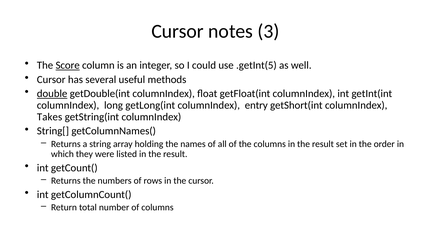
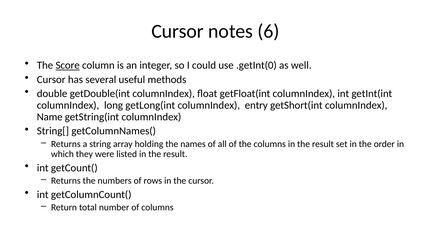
3: 3 -> 6 (268, 31)
.getInt(5: .getInt(5 -> .getInt(0 (256, 65)
double underline: present -> none (52, 94)
Takes: Takes -> Name (50, 117)
